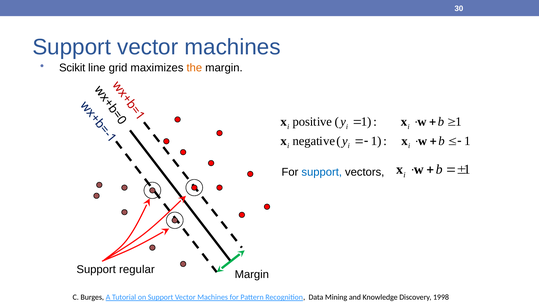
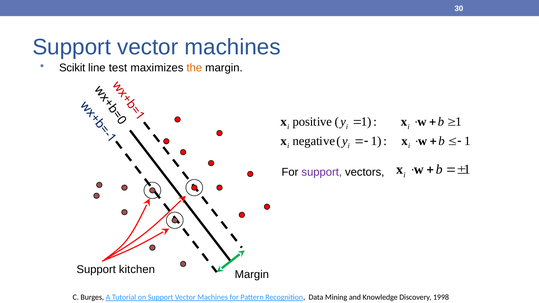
grid: grid -> test (118, 68)
support colour: blue -> purple (322, 172)
regular: regular -> kitchen (137, 270)
